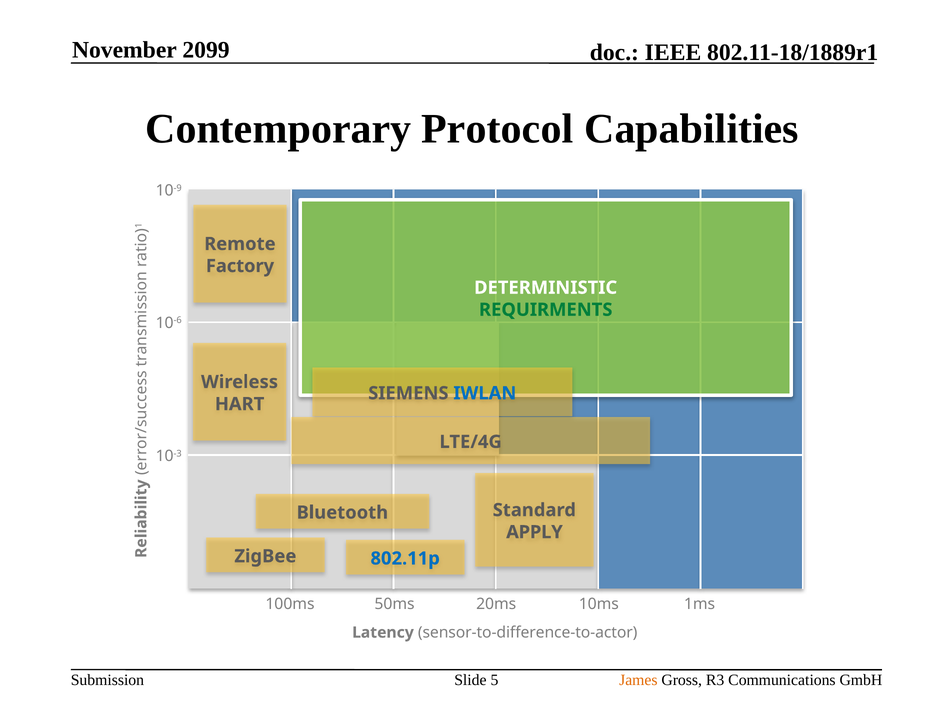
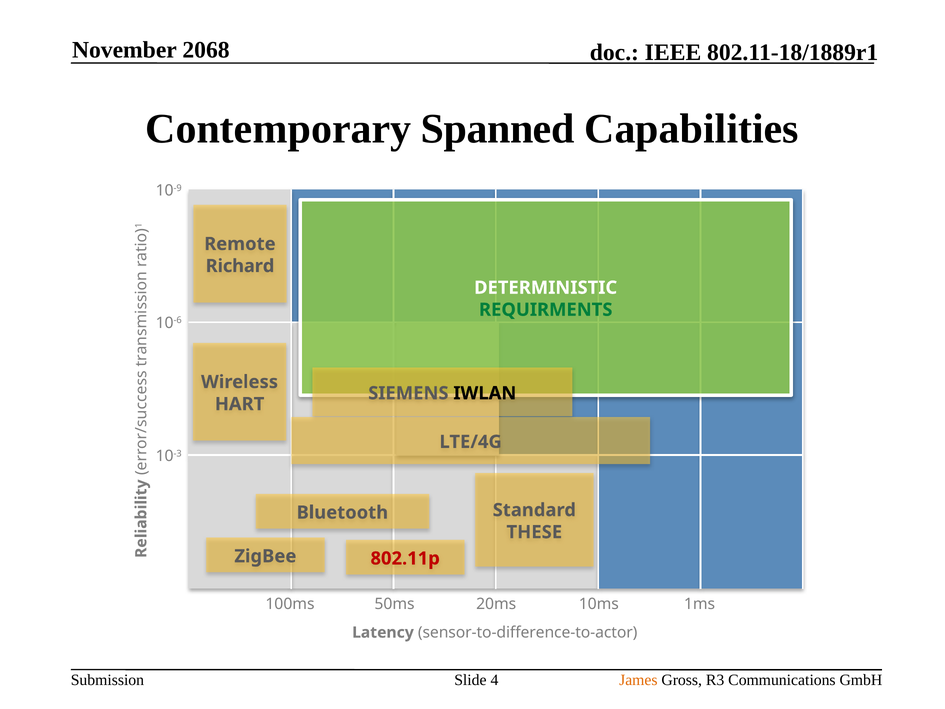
2099: 2099 -> 2068 (206, 50)
Protocol: Protocol -> Spanned (498, 129)
Factory: Factory -> Richard (240, 266)
IWLAN colour: blue -> black (485, 393)
APPLY: APPLY -> THESE (534, 532)
802.11p colour: blue -> red (405, 558)
5: 5 -> 4 (494, 680)
